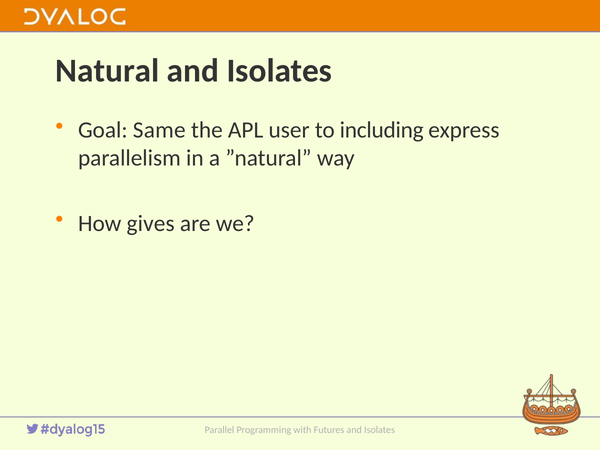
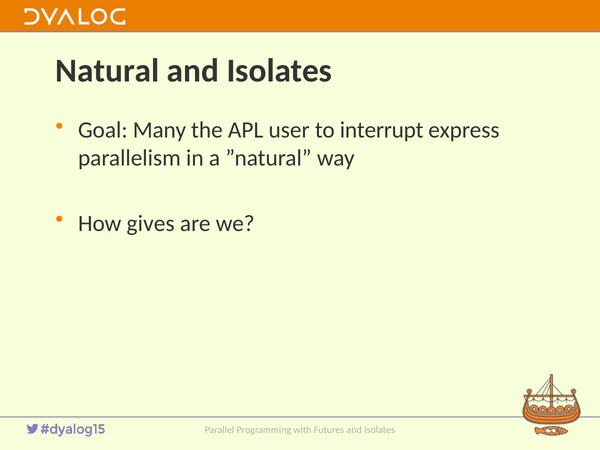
Same: Same -> Many (159, 130)
including: including -> interrupt (382, 130)
